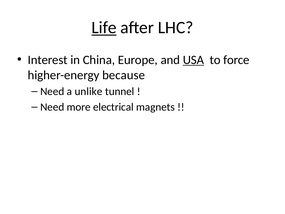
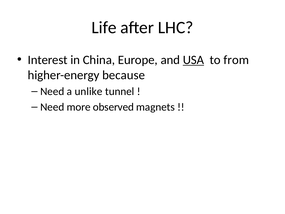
Life underline: present -> none (104, 28)
force: force -> from (236, 60)
electrical: electrical -> observed (113, 107)
